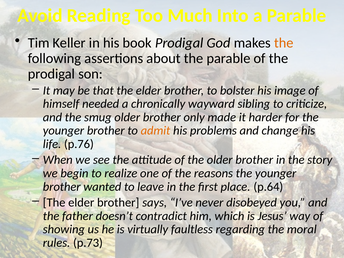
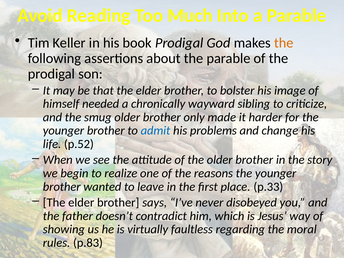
admit colour: orange -> blue (155, 131)
p.76: p.76 -> p.52 (79, 144)
p.64: p.64 -> p.33 (268, 187)
p.73: p.73 -> p.83 (88, 243)
